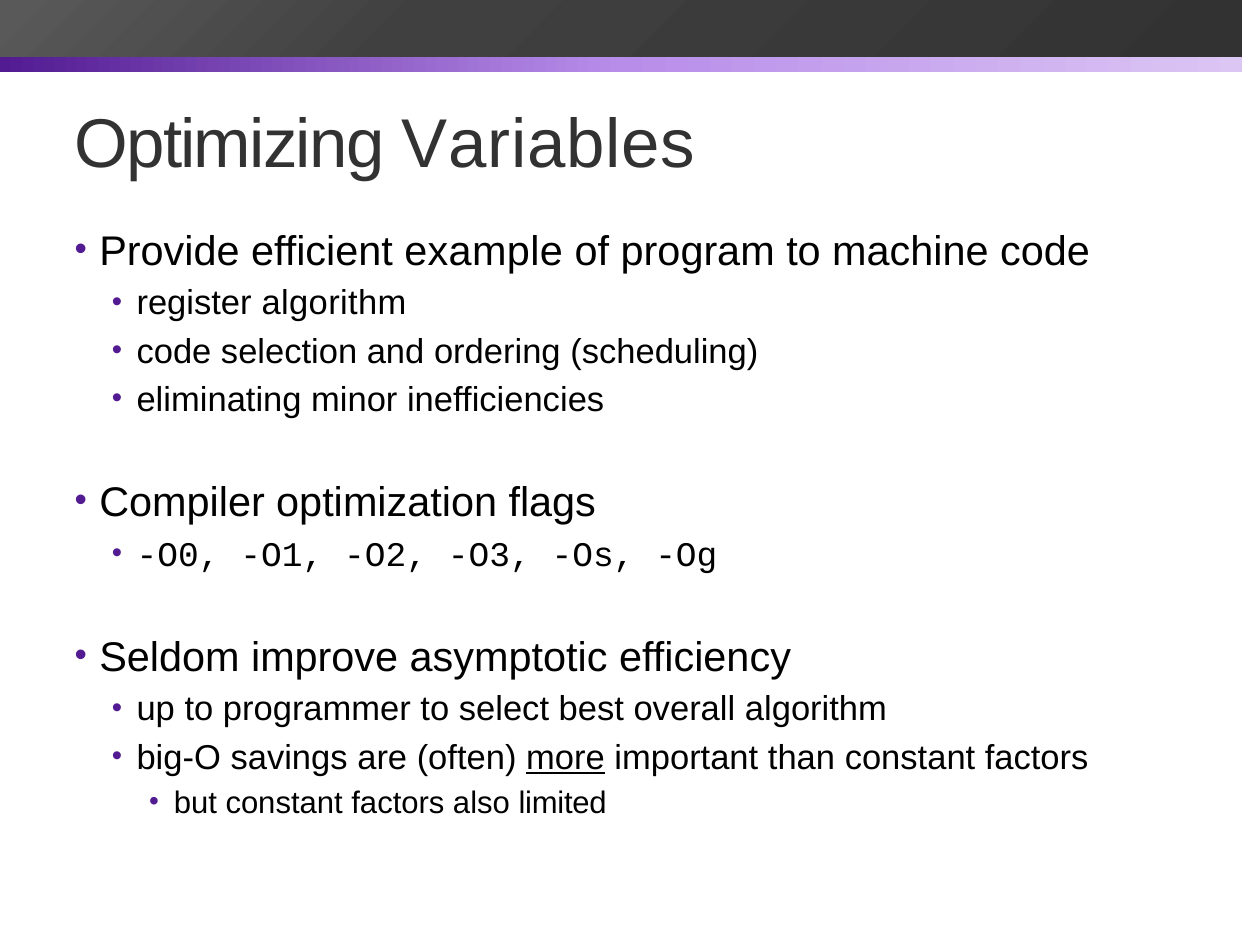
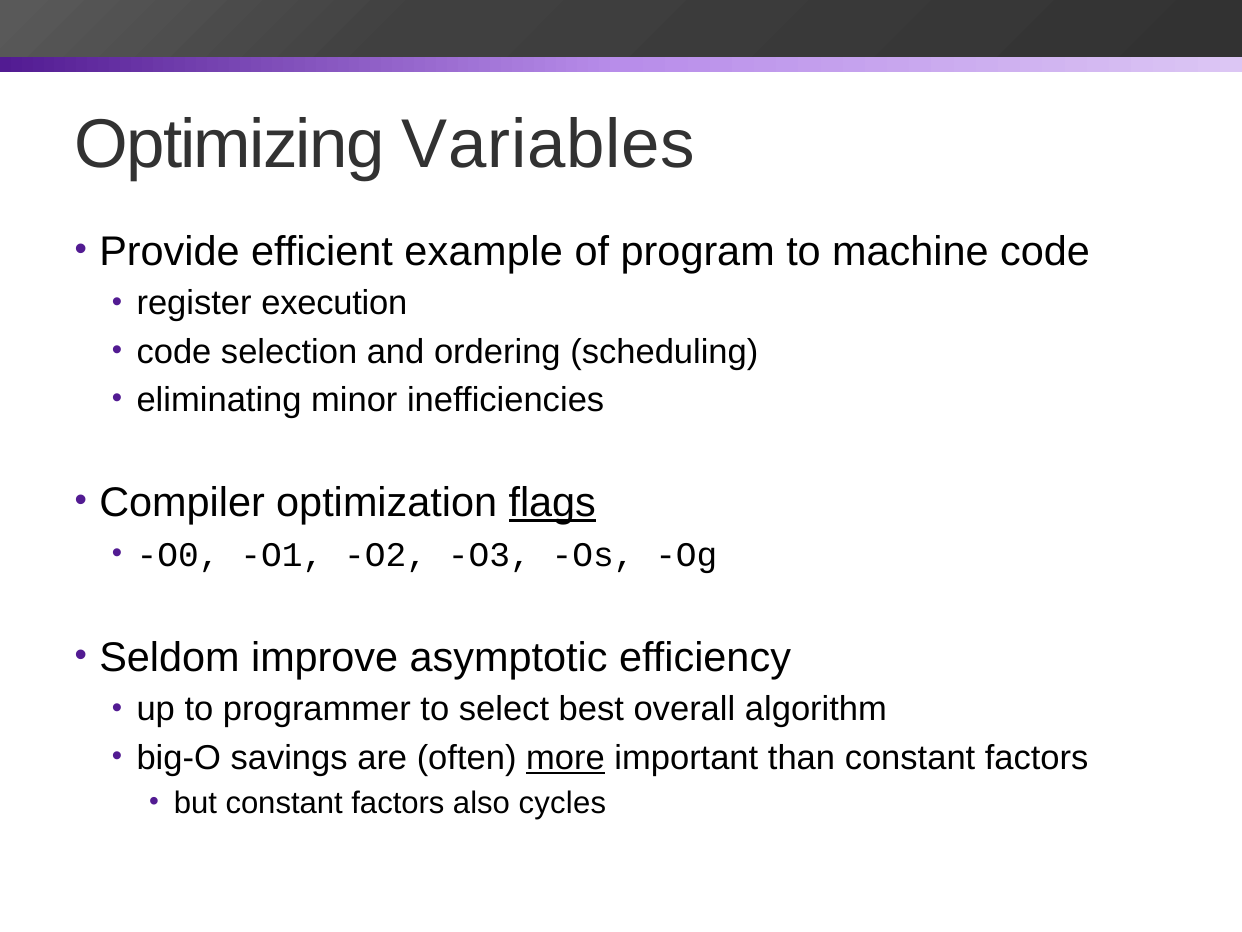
register algorithm: algorithm -> execution (334, 303)
flags underline: none -> present (552, 502)
limited: limited -> cycles (562, 803)
